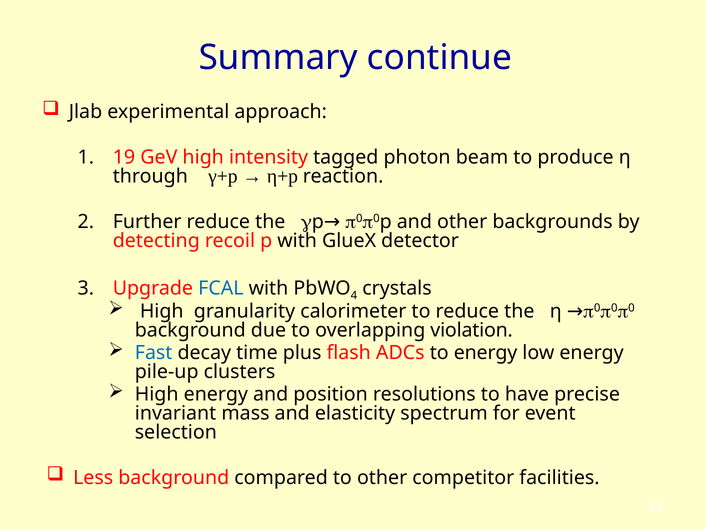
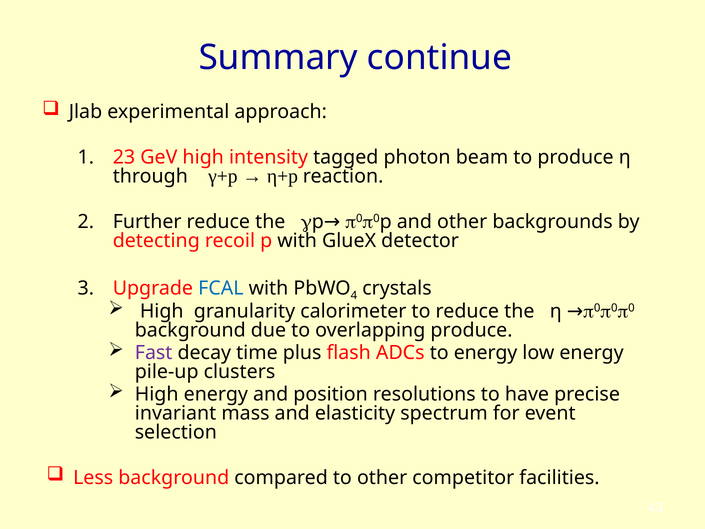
19: 19 -> 23 (124, 157)
overlapping violation: violation -> produce (471, 330)
Fast colour: blue -> purple (154, 353)
